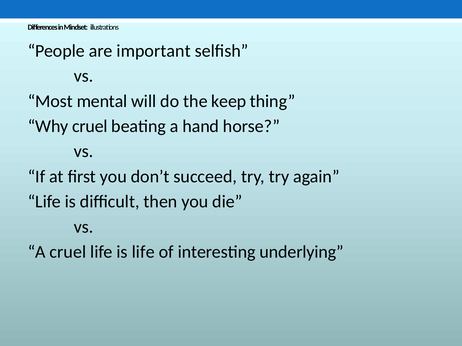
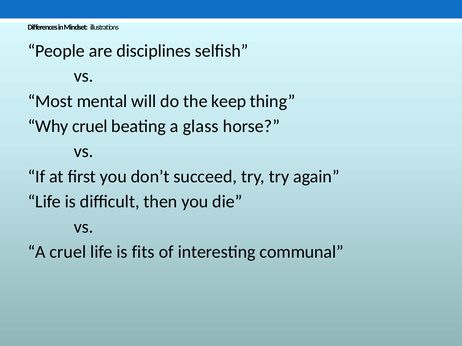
important: important -> disciplines (154, 51)
hand: hand -> glass (201, 126)
is life: life -> fits (143, 252)
underlying: underlying -> communal (302, 252)
